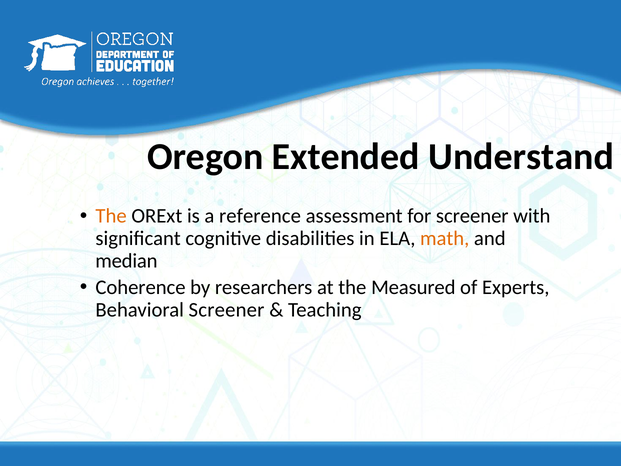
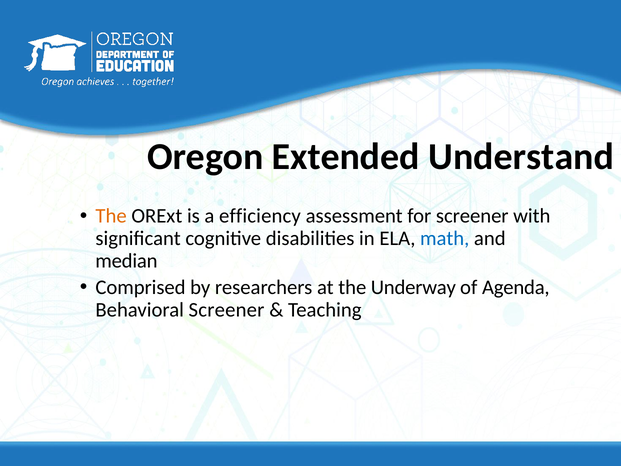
reference: reference -> efficiency (260, 216)
math colour: orange -> blue (445, 238)
Coherence: Coherence -> Comprised (141, 287)
Measured: Measured -> Underway (413, 287)
Experts: Experts -> Agenda (516, 287)
